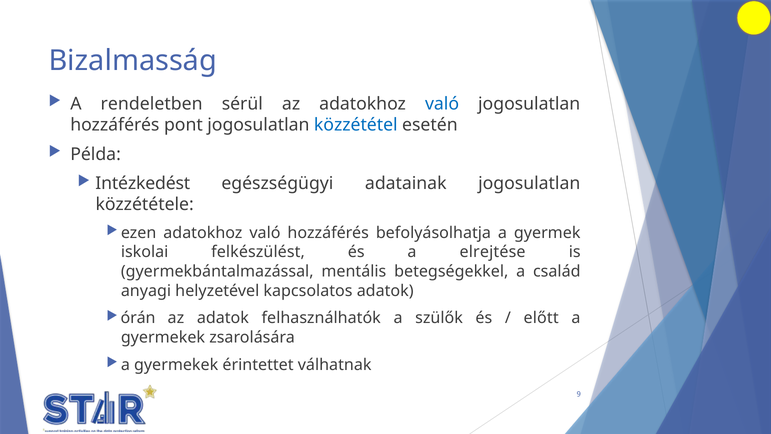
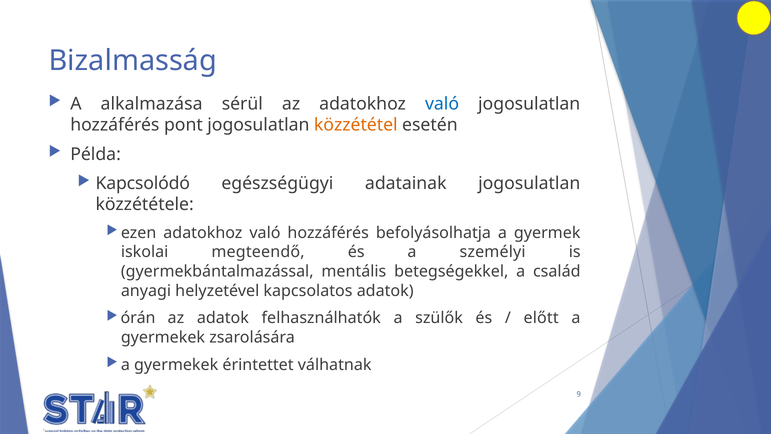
rendeletben: rendeletben -> alkalmazása (152, 104)
közzététel colour: blue -> orange (356, 125)
Intézkedést: Intézkedést -> Kapcsolódó (143, 183)
felkészülést: felkészülést -> megteendő (258, 252)
elrejtése: elrejtése -> személyi (493, 252)
